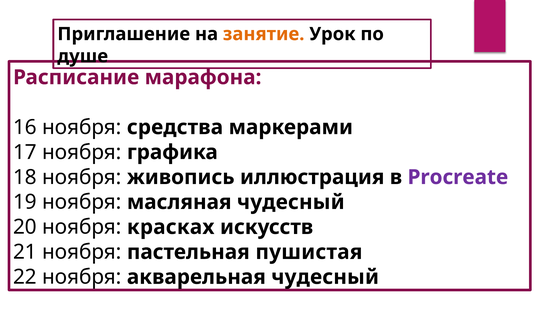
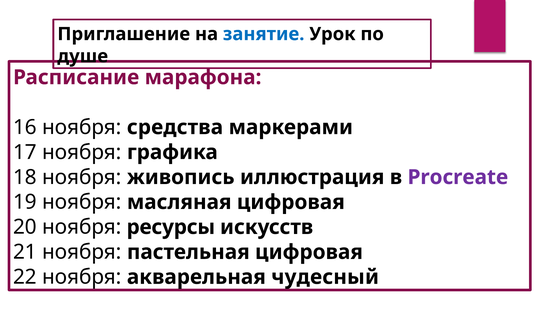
занятие colour: orange -> blue (264, 34)
масляная чудесный: чудесный -> цифровая (291, 202)
красках: красках -> ресурсы (171, 227)
пастельная пушистая: пушистая -> цифровая (309, 252)
